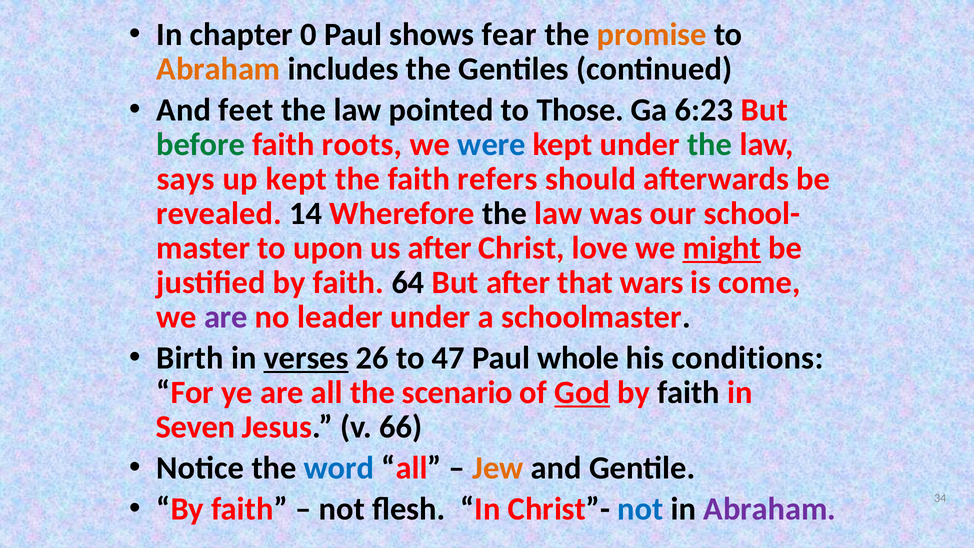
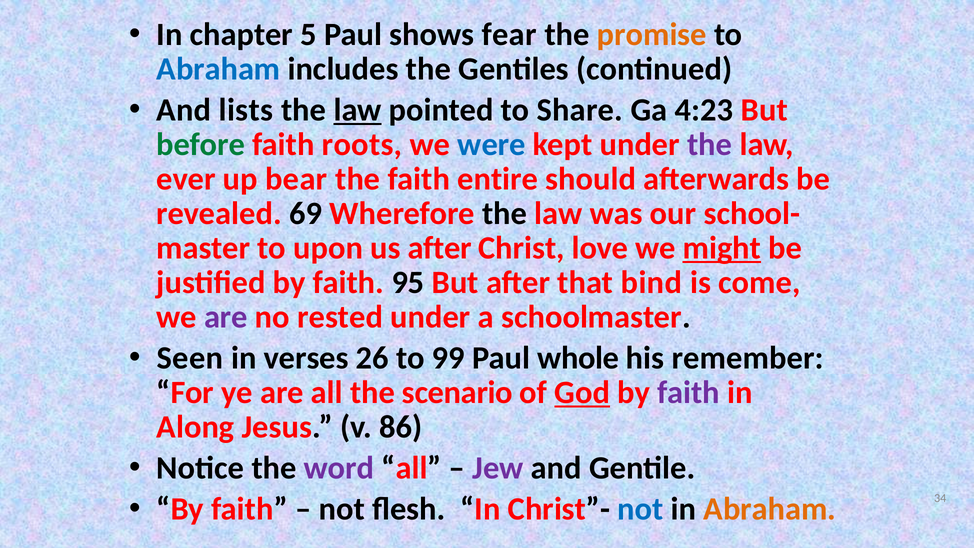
0: 0 -> 5 (308, 35)
Abraham colour: orange -> blue (218, 69)
feet: feet -> lists (246, 110)
law underline: none -> present (358, 110)
Those: Those -> Share (580, 110)
6:23: 6:23 -> 4:23 (704, 110)
the colour: green -> purple (710, 145)
says: says -> ever (186, 179)
up kept: kept -> bear (296, 179)
refers: refers -> entire (498, 179)
14: 14 -> 69 (306, 214)
64: 64 -> 95 (408, 283)
wars: wars -> bind (651, 283)
leader: leader -> rested (340, 317)
Birth: Birth -> Seen (190, 358)
verses underline: present -> none (306, 358)
47: 47 -> 99 (448, 358)
conditions: conditions -> remember (748, 358)
faith colour: black -> purple (689, 393)
Seven: Seven -> Along (195, 427)
66: 66 -> 86 (401, 427)
word colour: blue -> purple (339, 468)
Jew colour: orange -> purple (498, 468)
Abraham colour: purple -> orange (770, 509)
